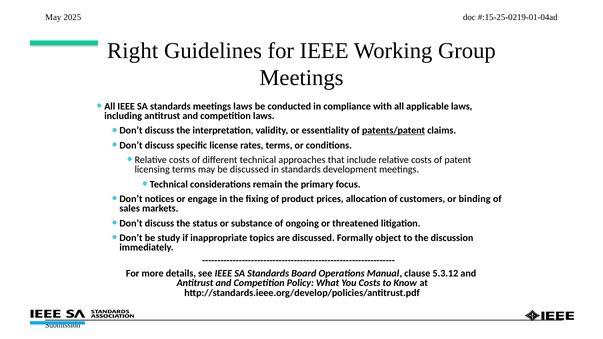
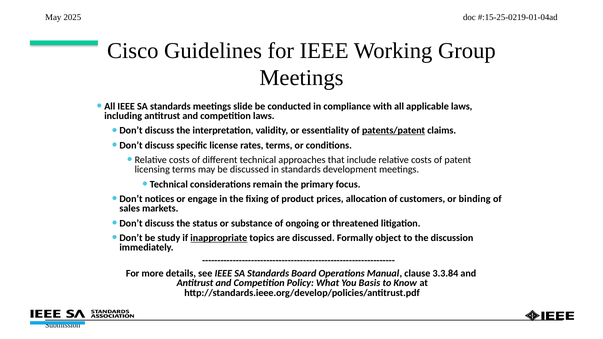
Right: Right -> Cisco (133, 51)
meetings laws: laws -> slide (243, 106)
inappropriate underline: none -> present (219, 238)
5.3.12: 5.3.12 -> 3.3.84 (445, 274)
You Costs: Costs -> Basis (369, 283)
